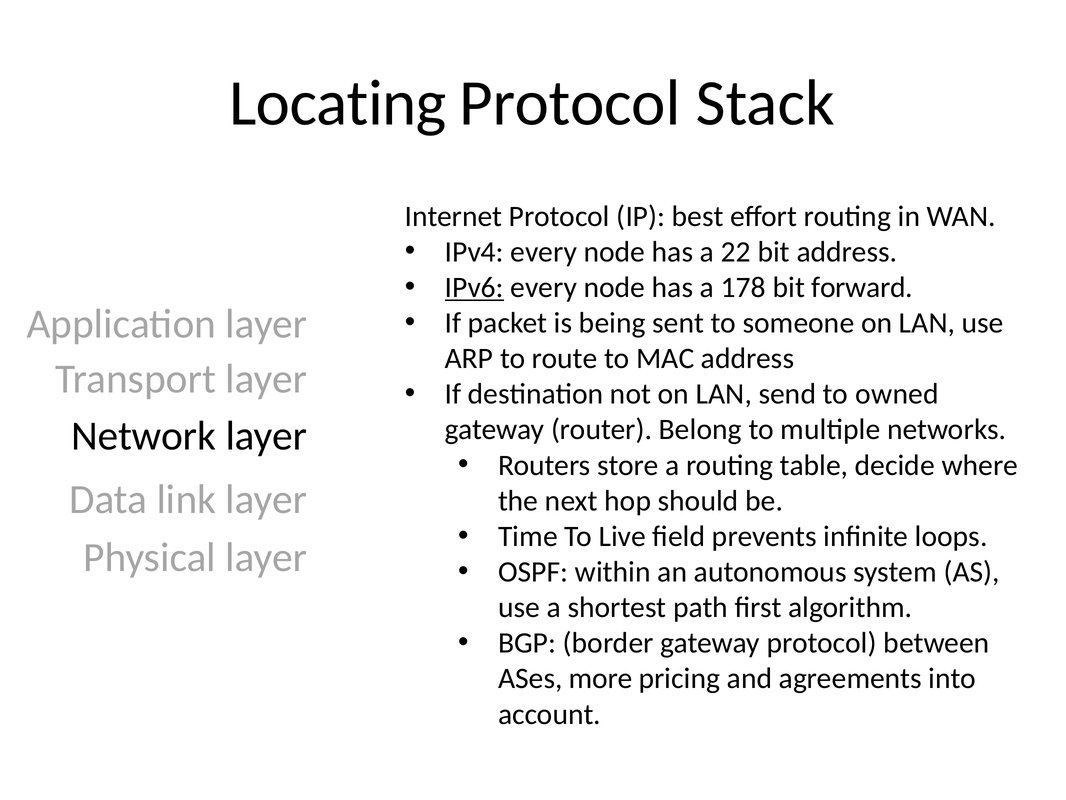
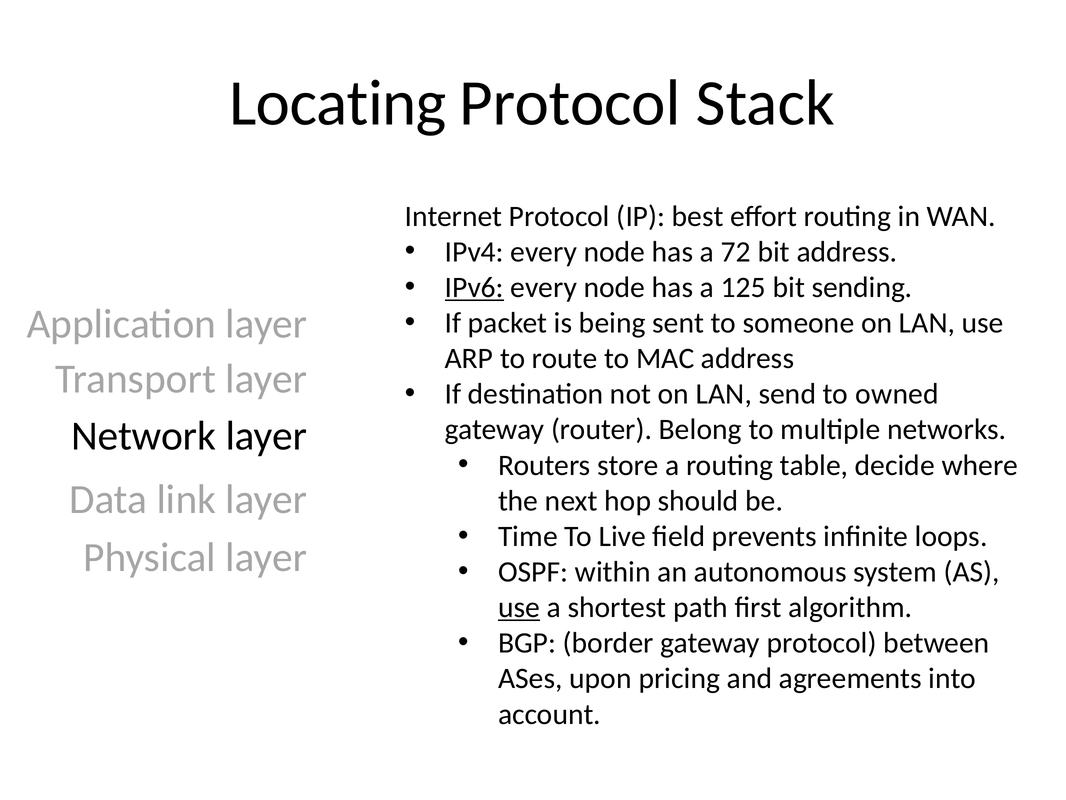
22: 22 -> 72 (736, 252)
178: 178 -> 125 (743, 287)
forward: forward -> sending (862, 287)
use underline: none -> present (519, 607)
more: more -> upon (600, 678)
